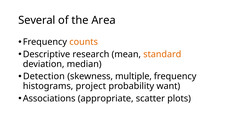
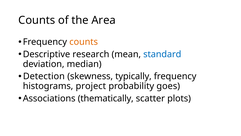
Several: Several -> Counts (37, 20)
standard colour: orange -> blue (162, 54)
multiple: multiple -> typically (133, 76)
want: want -> goes (168, 86)
appropriate: appropriate -> thematically (106, 98)
